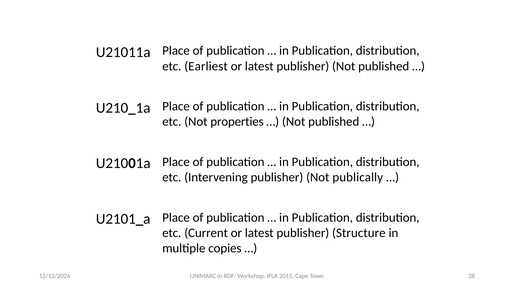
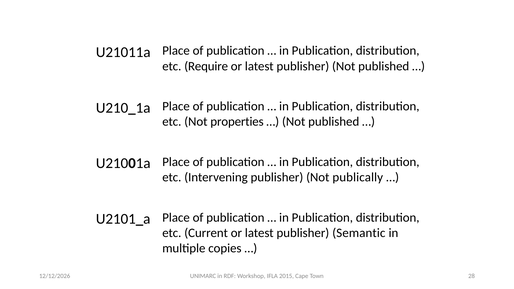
Earliest: Earliest -> Require (206, 66)
Structure: Structure -> Semantic (359, 233)
